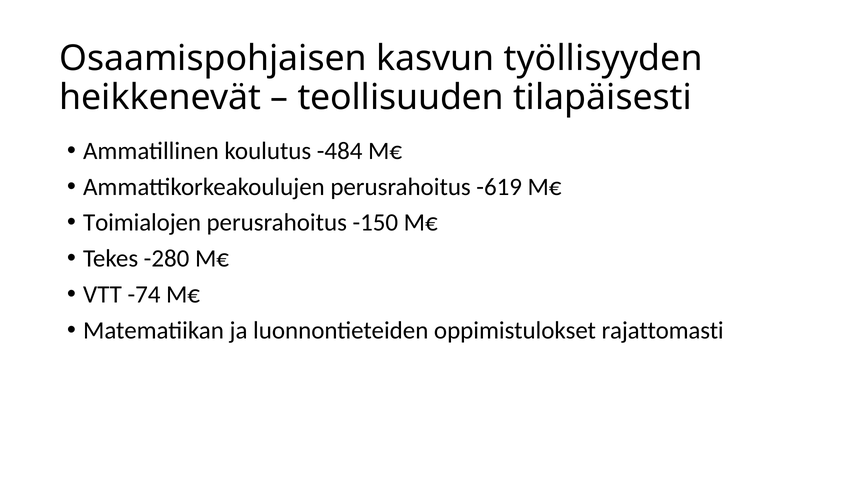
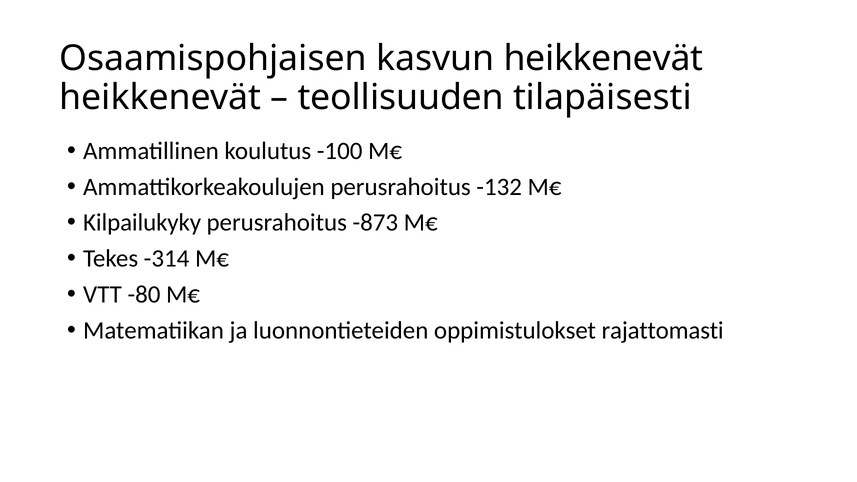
kasvun työllisyyden: työllisyyden -> heikkenevät (603, 59)
-484: -484 -> -100 (340, 151)
-619: -619 -> -132 (499, 187)
Toimialojen: Toimialojen -> Kilpailukyky (142, 223)
-150: -150 -> -873 (375, 223)
-280: -280 -> -314 (167, 259)
-74: -74 -> -80 (144, 294)
